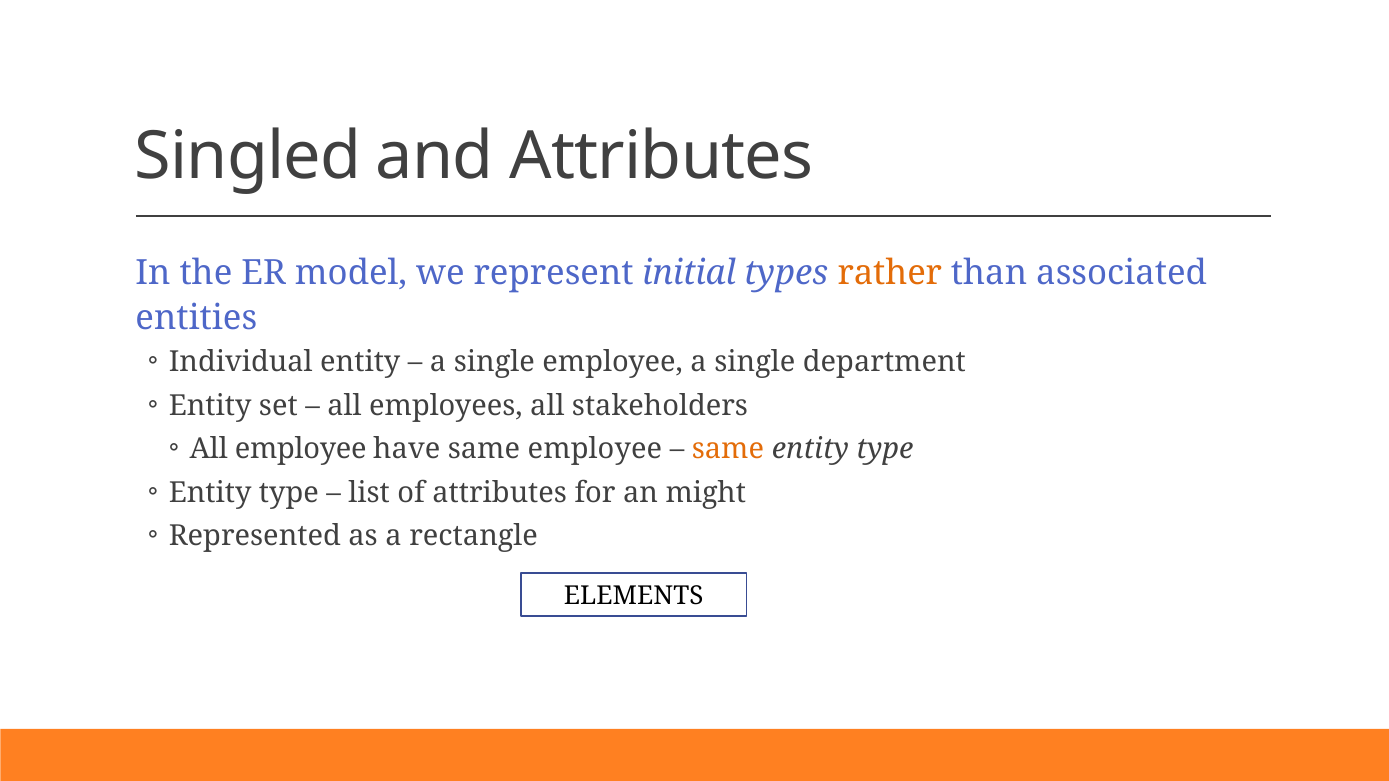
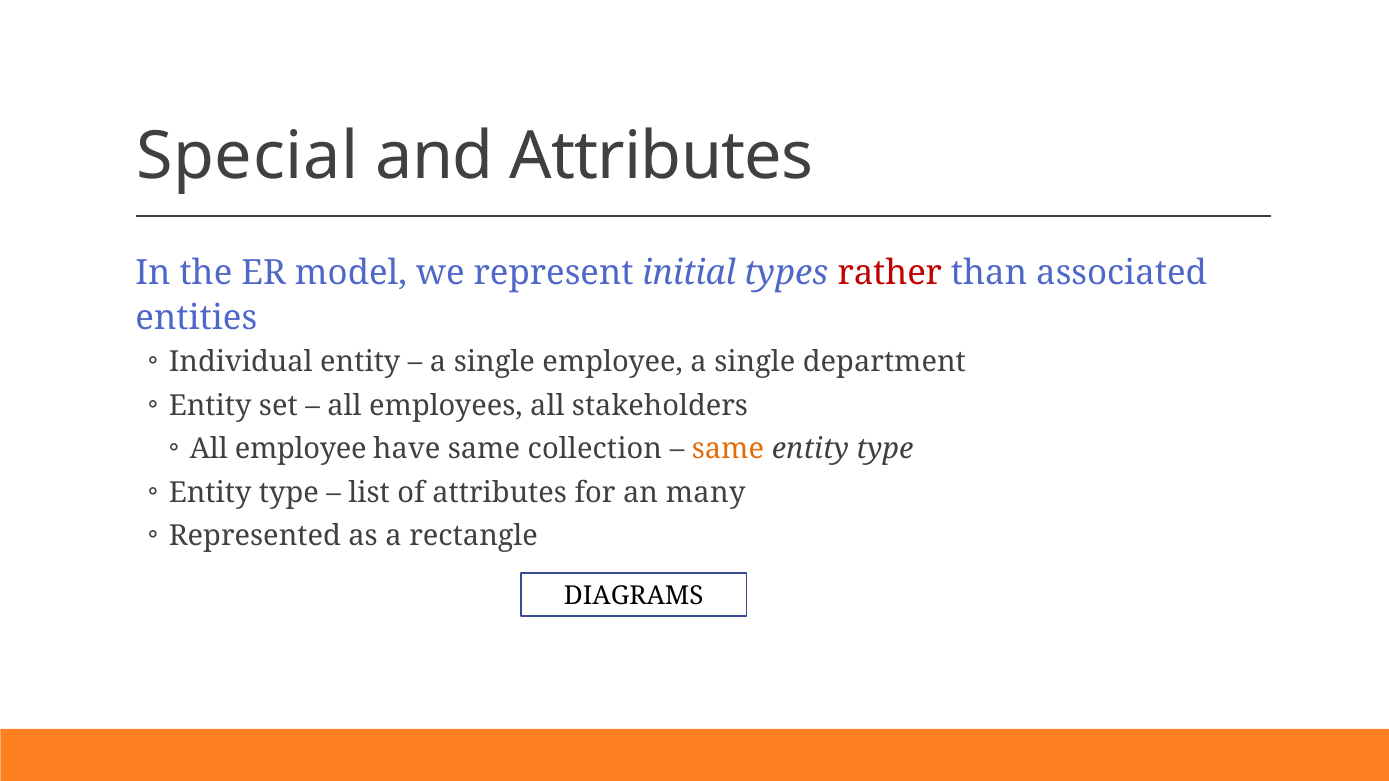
Singled: Singled -> Special (247, 156)
rather colour: orange -> red (890, 273)
same employee: employee -> collection (595, 449)
might: might -> many (706, 493)
ELEMENTS: ELEMENTS -> DIAGRAMS (634, 596)
